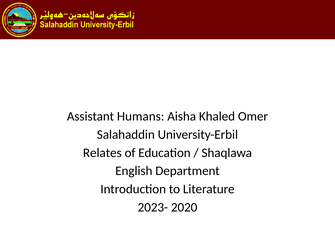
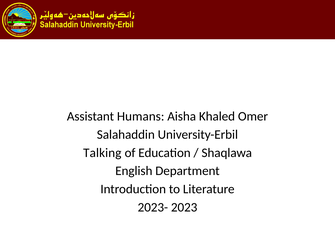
Relates: Relates -> Talking (102, 153)
2020: 2020 -> 2023 (184, 208)
